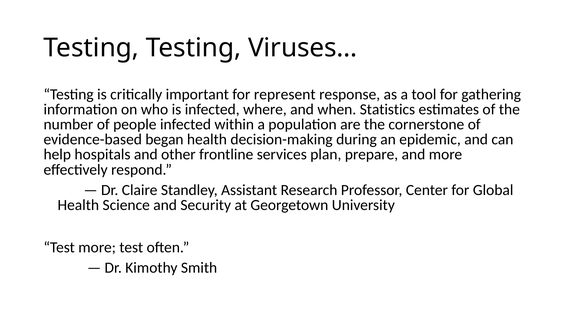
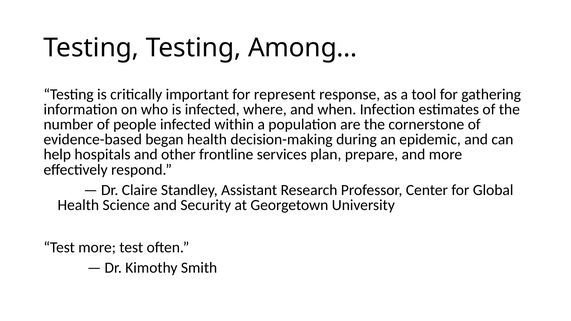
Viruses…: Viruses… -> Among… (303, 48)
Statistics: Statistics -> Infection (387, 110)
